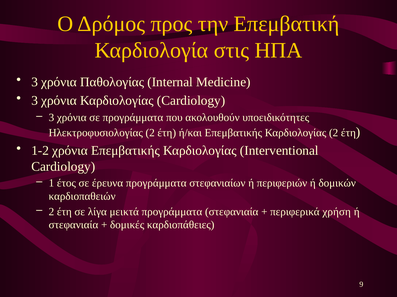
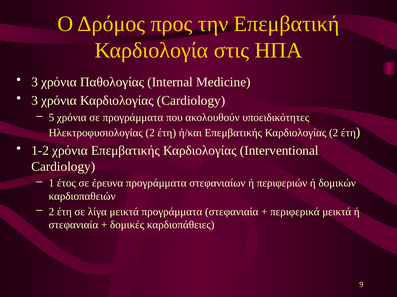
3: 3 -> 5 (51, 118)
περιφερικά χρήση: χρήση -> μεικτά (337, 212)
